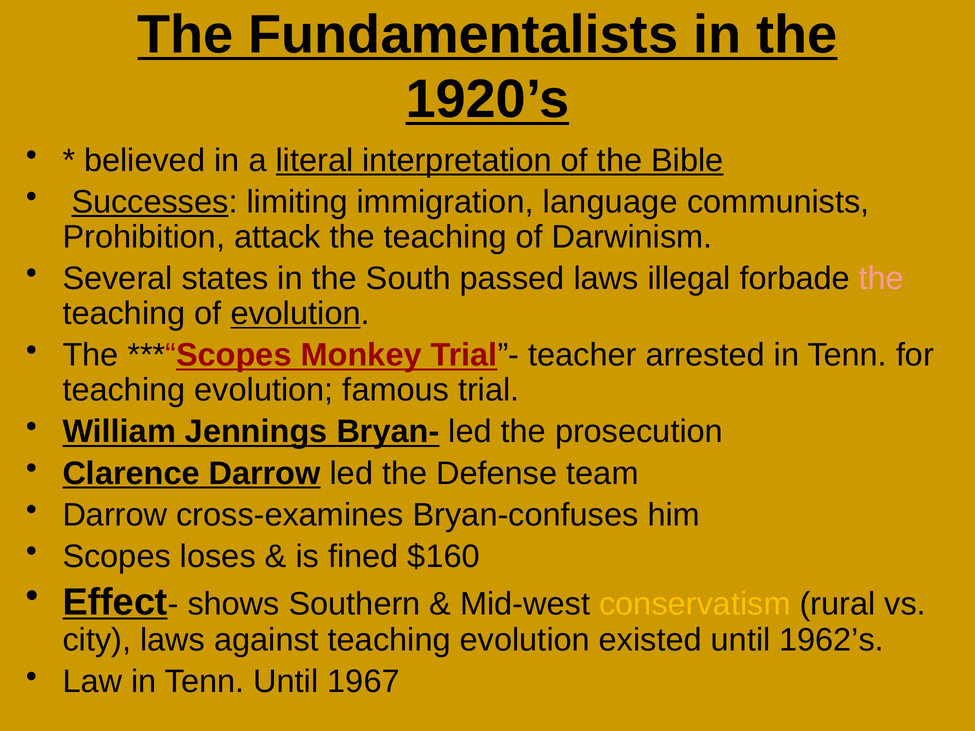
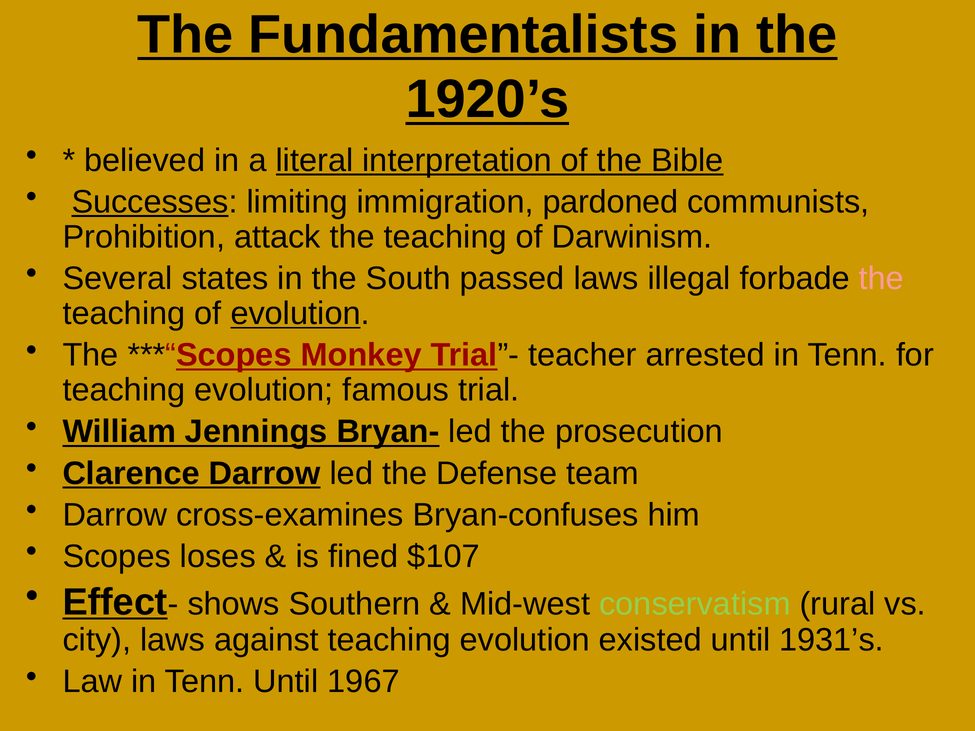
language: language -> pardoned (610, 202)
$160: $160 -> $107 (444, 557)
conservatism colour: yellow -> light green (695, 604)
1962’s: 1962’s -> 1931’s (832, 640)
